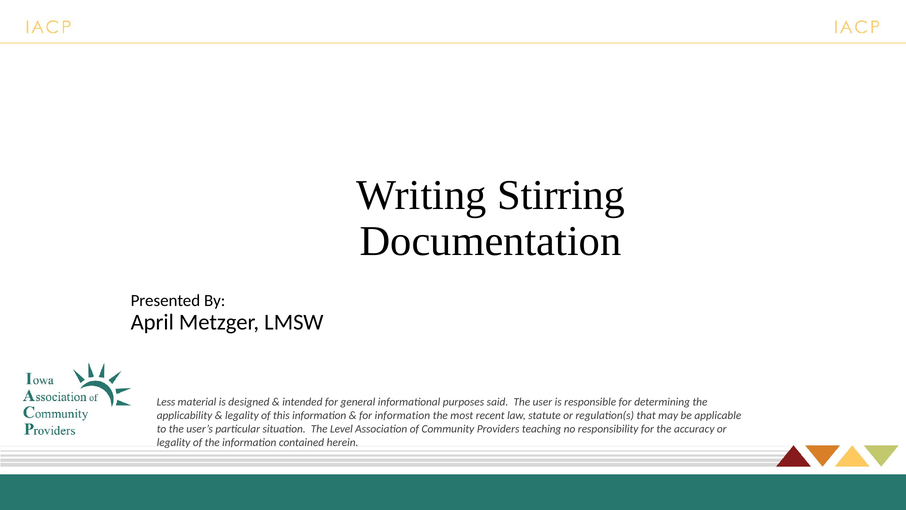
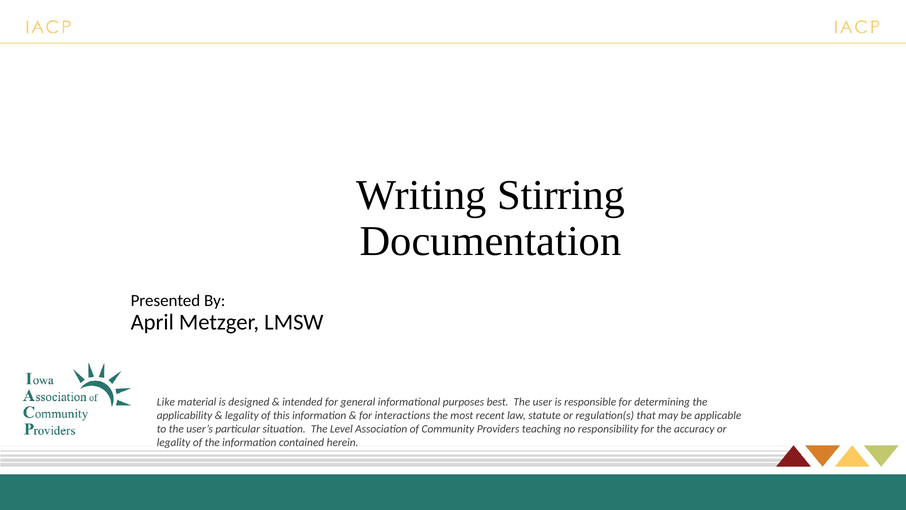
Less: Less -> Like (166, 402)
said: said -> best (498, 402)
for information: information -> interactions (402, 415)
